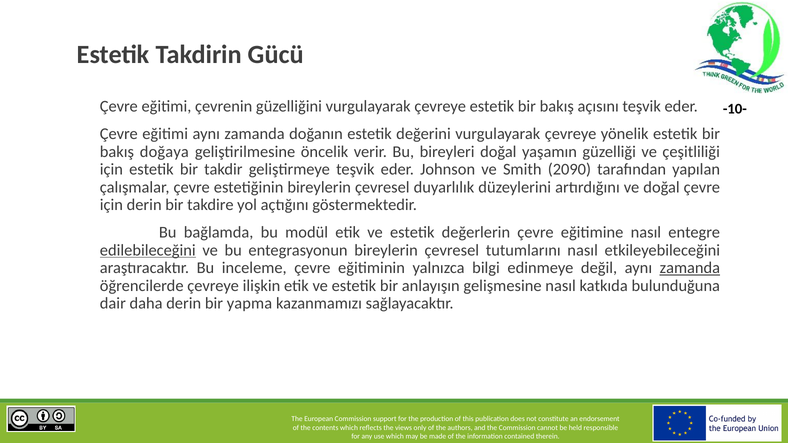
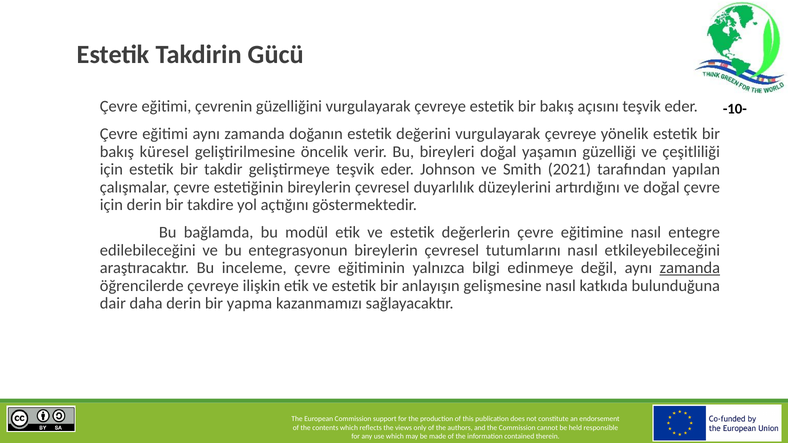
doğaya: doğaya -> küresel (164, 152)
2090: 2090 -> 2021 (569, 169)
edilebileceğini underline: present -> none (148, 250)
